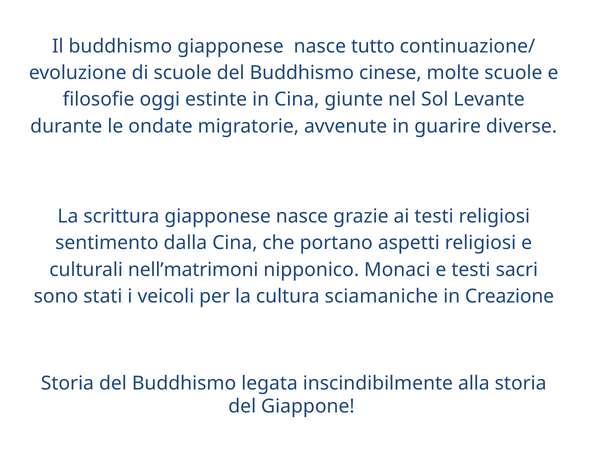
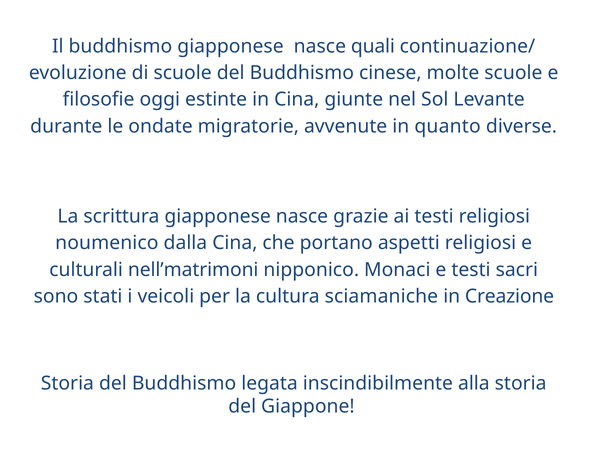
tutto: tutto -> quali (373, 46)
guarire: guarire -> quanto (448, 126)
sentimento: sentimento -> noumenico (107, 243)
